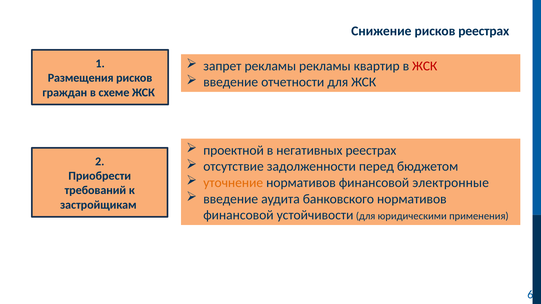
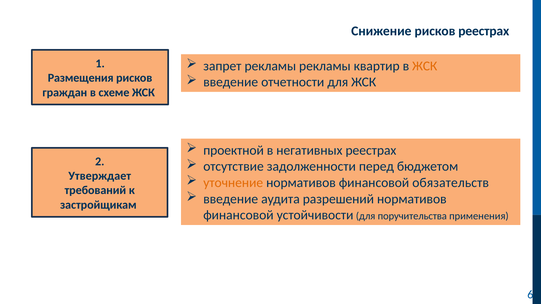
ЖСК colour: red -> orange (425, 66)
Приобрести: Приобрести -> Утверждает (100, 176)
электронные: электронные -> обязательств (451, 183)
банковского: банковского -> разрешений (338, 199)
юридическими: юридическими -> поручительства (412, 216)
